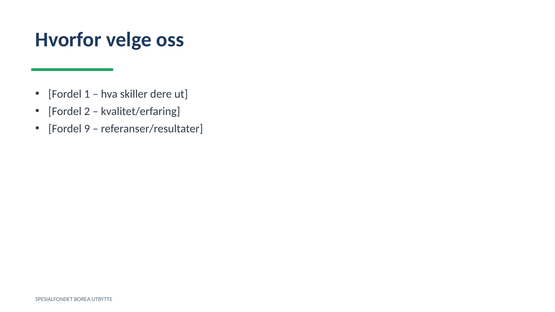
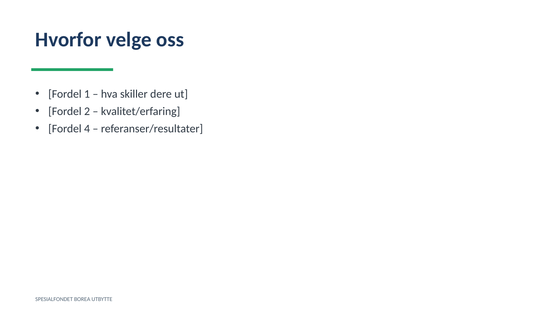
9: 9 -> 4 (87, 129)
